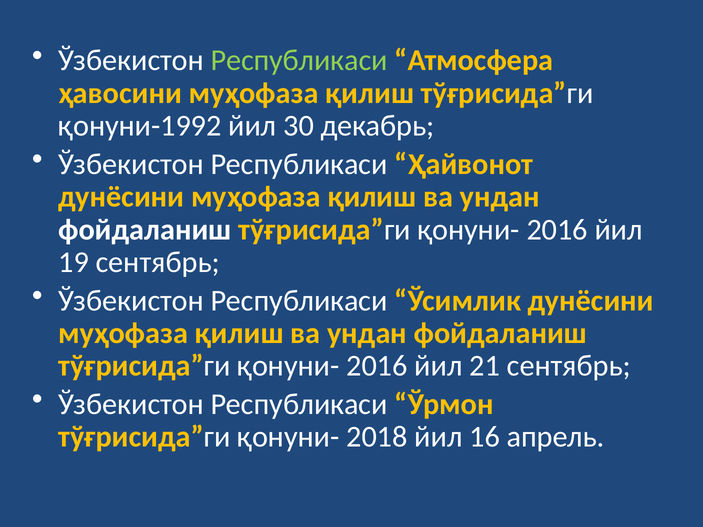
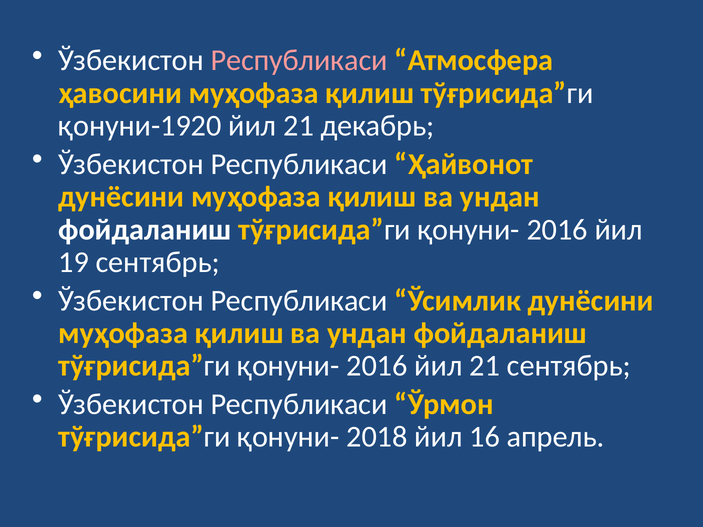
Республикаси colour: light green -> pink (299, 60)
қонуни-1992: қонуни-1992 -> қонуни-1920 (140, 126)
30: 30 -> 21 (299, 126)
